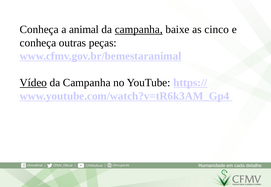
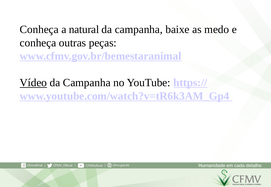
animal: animal -> natural (84, 30)
campanha underline: present -> none (139, 30)
cinco: cinco -> medo (217, 30)
